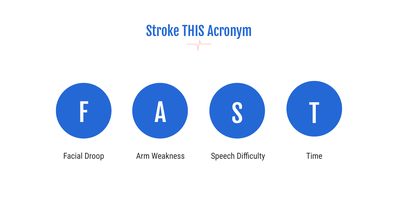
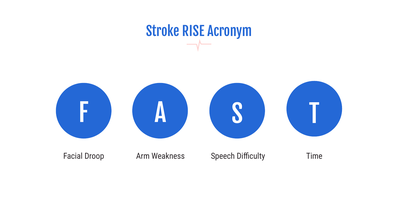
THIS: THIS -> RISE (193, 32)
